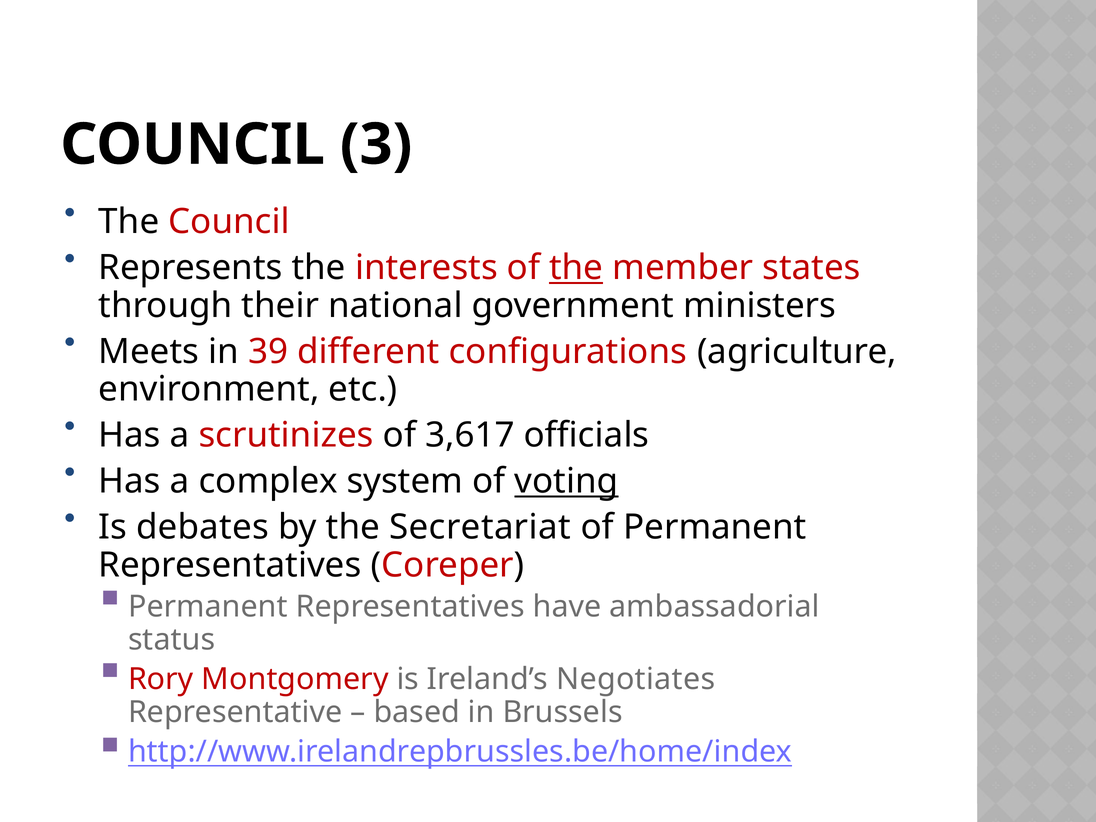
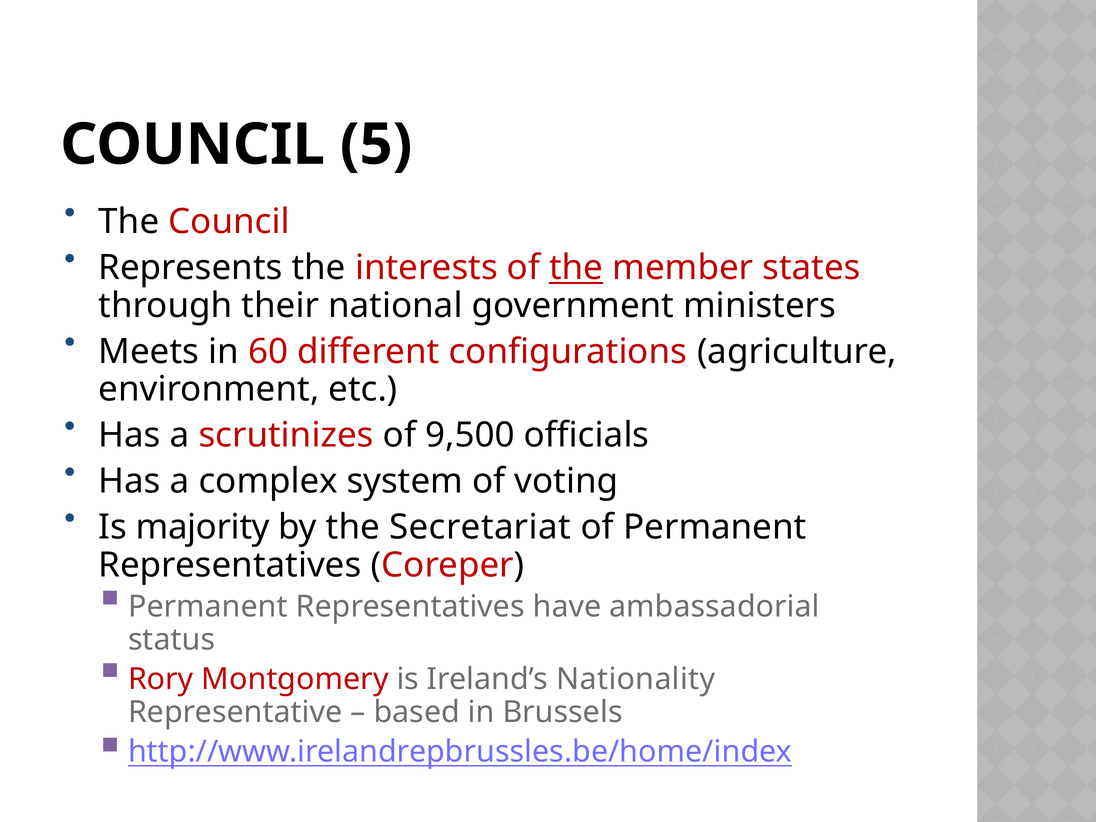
3: 3 -> 5 (376, 145)
39: 39 -> 60 (268, 352)
3,617: 3,617 -> 9,500 (470, 435)
voting underline: present -> none (566, 481)
debates: debates -> majority (203, 527)
Negotiates: Negotiates -> Nationality (636, 679)
